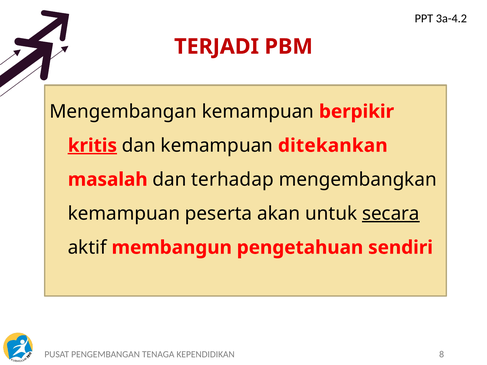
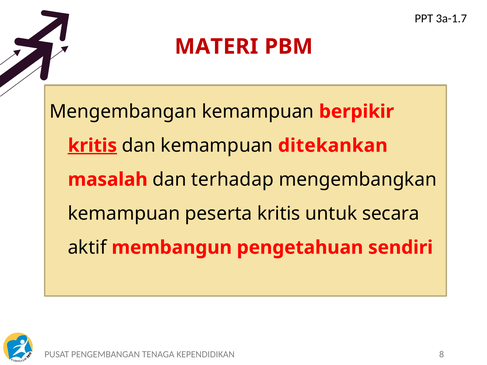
3a-4.2: 3a-4.2 -> 3a-1.7 (451, 19)
TERJADI: TERJADI -> MATERI (216, 47)
peserta akan: akan -> kritis (279, 214)
secara underline: present -> none (391, 214)
